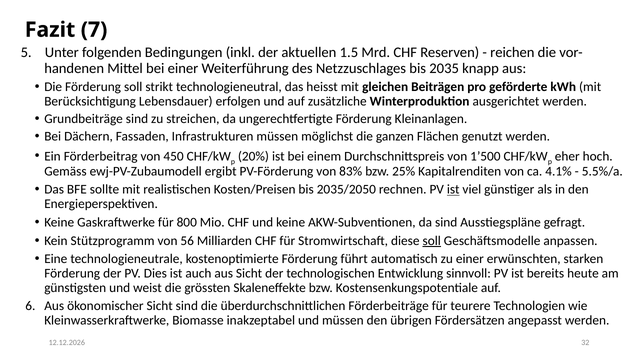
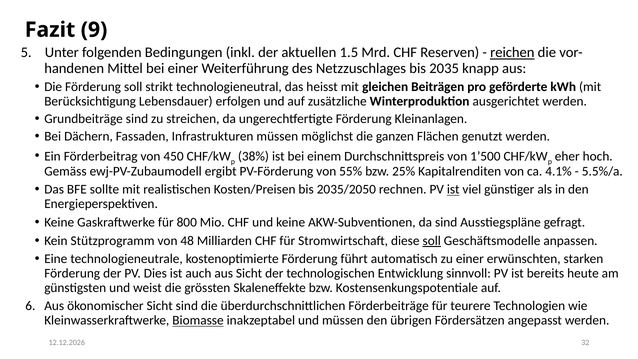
7: 7 -> 9 (94, 30)
reichen underline: none -> present (512, 53)
20%: 20% -> 38% (253, 156)
83%: 83% -> 55% (351, 171)
56: 56 -> 48 (187, 241)
Biomasse underline: none -> present (198, 320)
